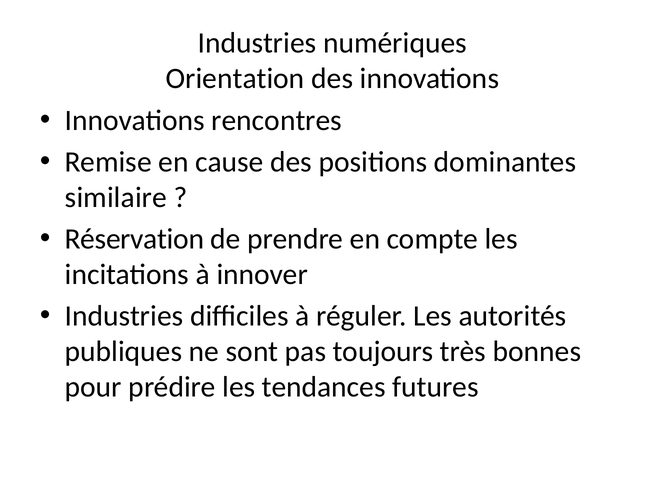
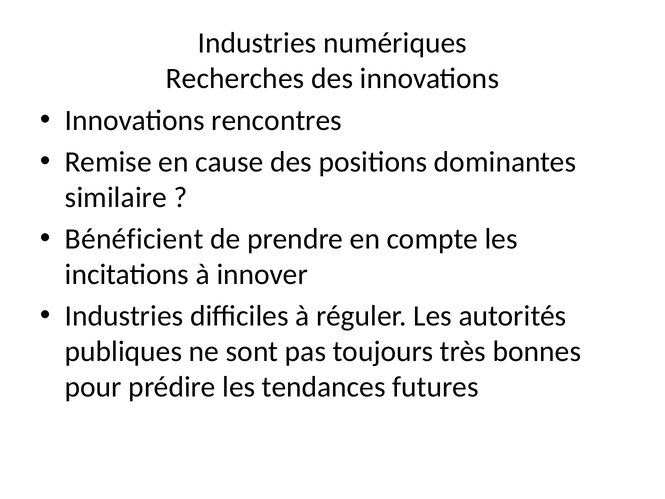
Orientation: Orientation -> Recherches (235, 79)
Réservation: Réservation -> Bénéficient (134, 239)
